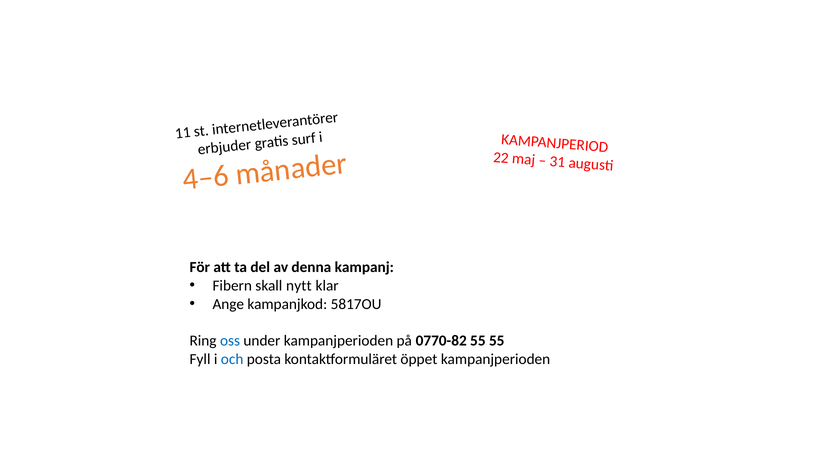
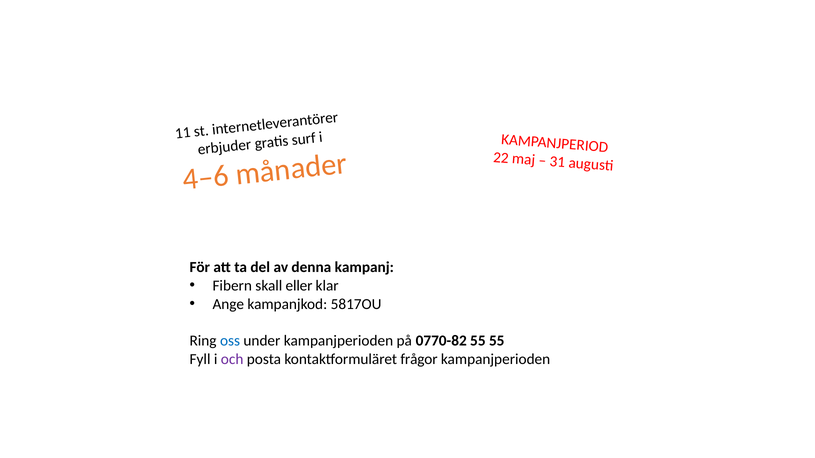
nytt: nytt -> eller (299, 286)
och colour: blue -> purple (232, 359)
öppet: öppet -> frågor (419, 359)
